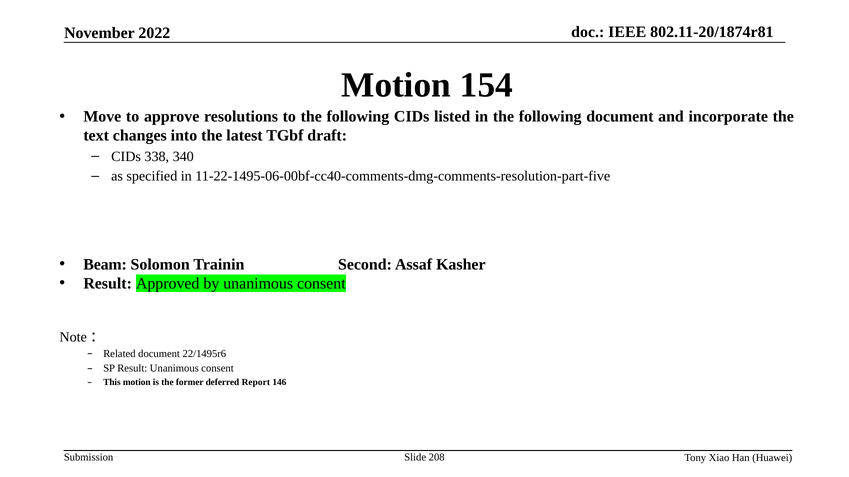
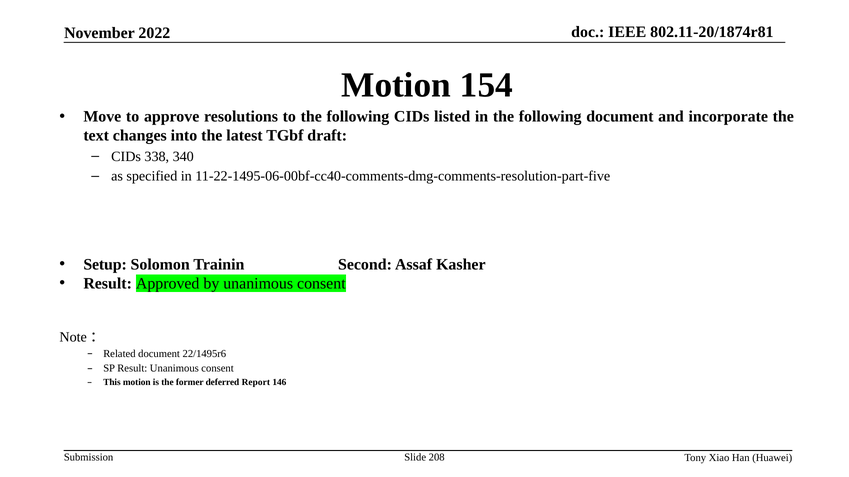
Beam: Beam -> Setup (105, 265)
